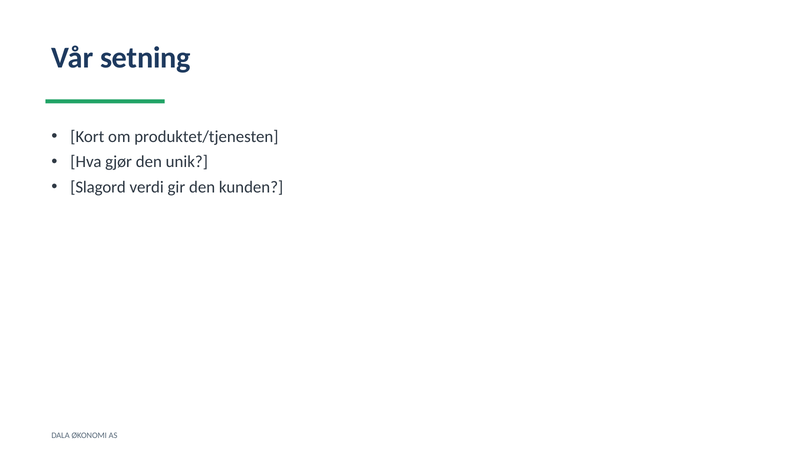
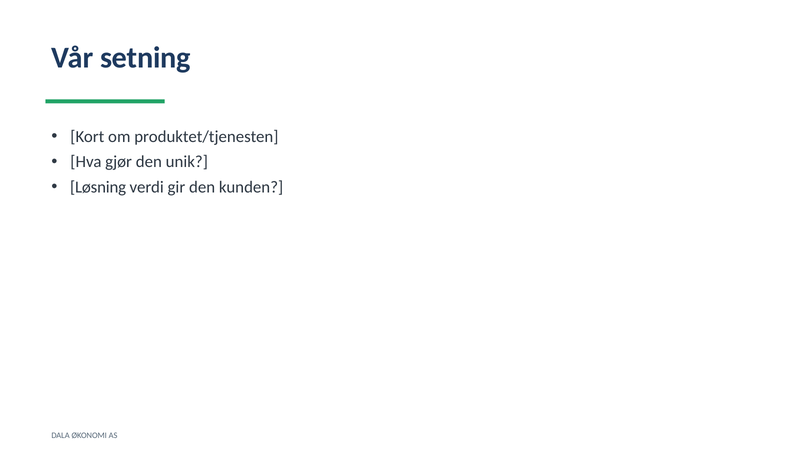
Slagord: Slagord -> Løsning (98, 187)
